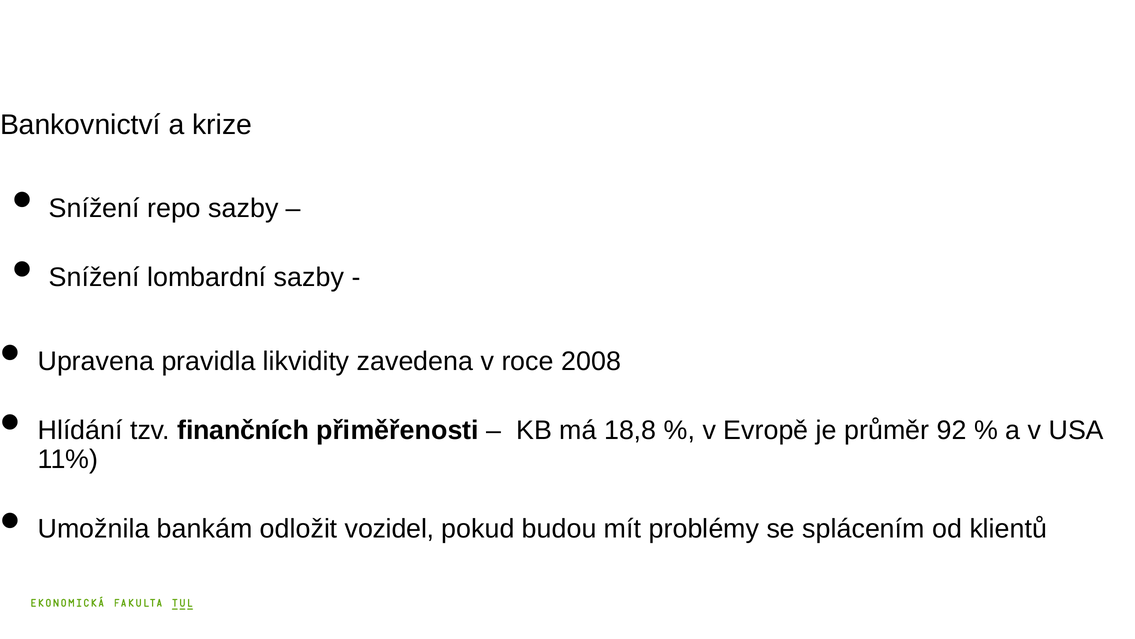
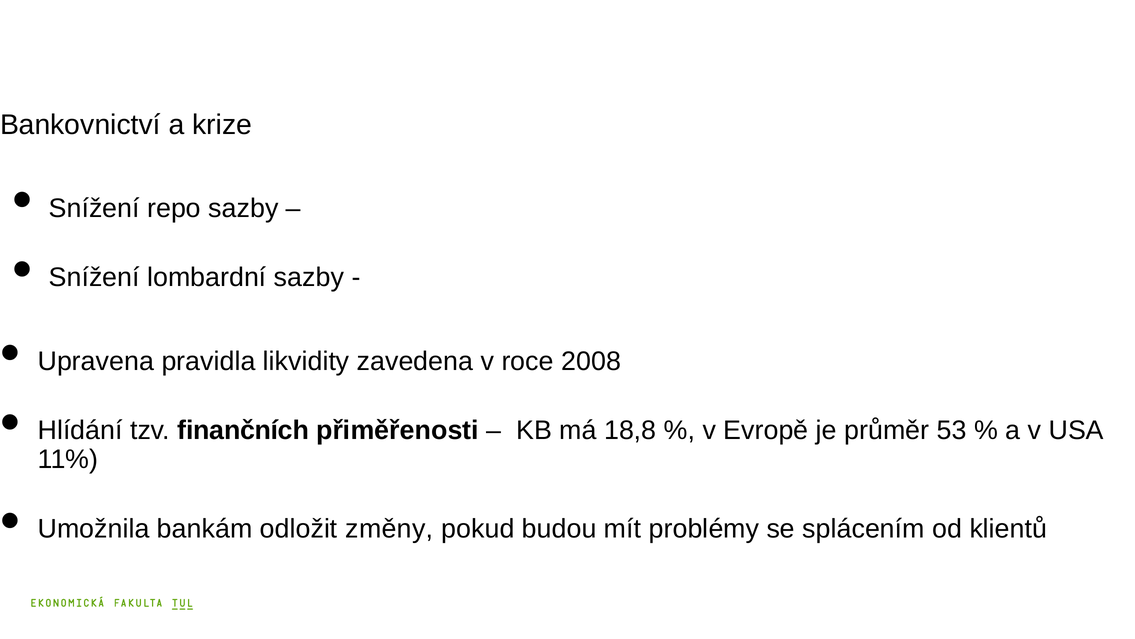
92: 92 -> 53 (952, 430)
vozidel: vozidel -> změny (389, 528)
